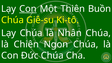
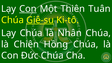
Buồn: Buồn -> Tuân (99, 9)
Giê-su underline: none -> present (40, 20)
Ngon: Ngon -> Hồng (56, 44)
